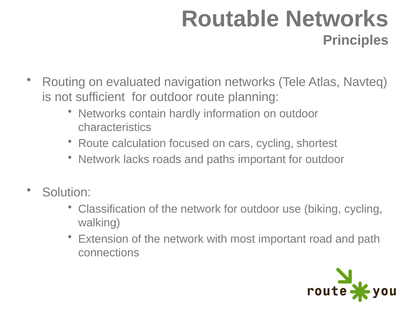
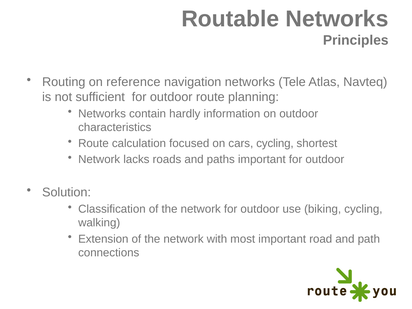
evaluated: evaluated -> reference (133, 82)
